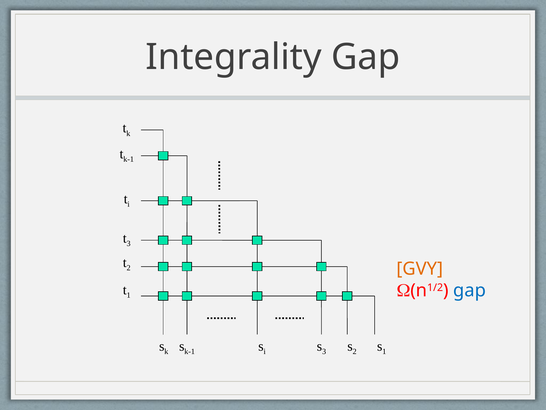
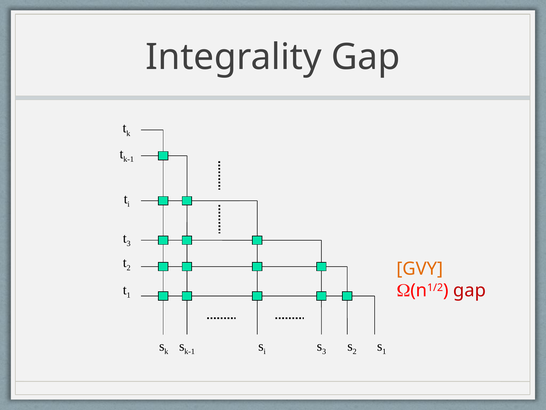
gap colour: blue -> red (470, 290)
